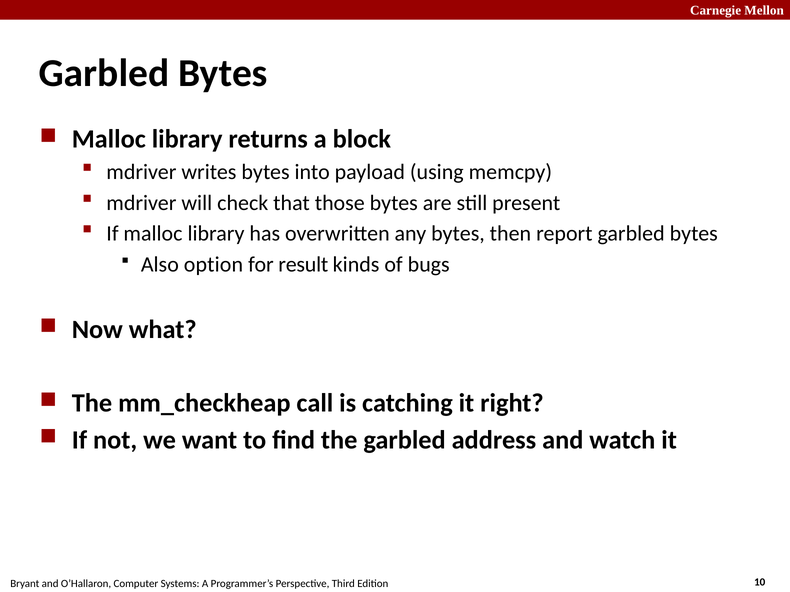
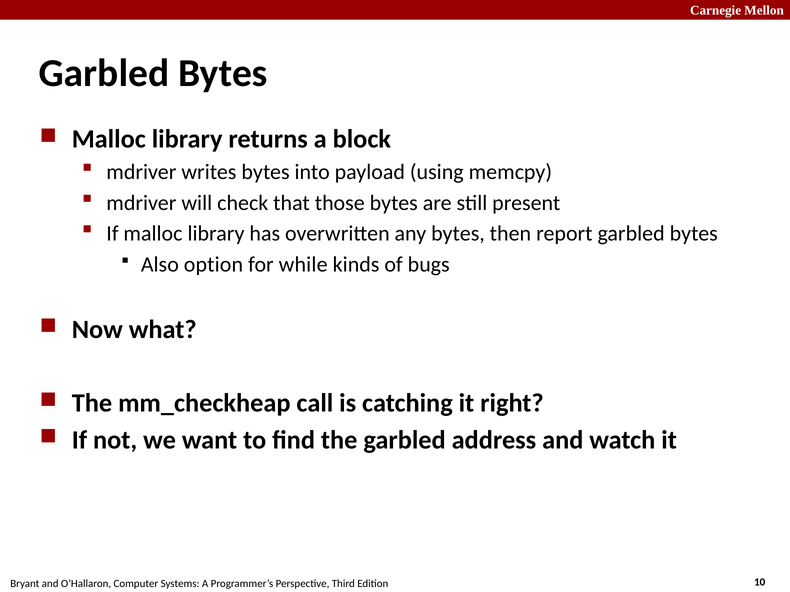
result: result -> while (303, 265)
